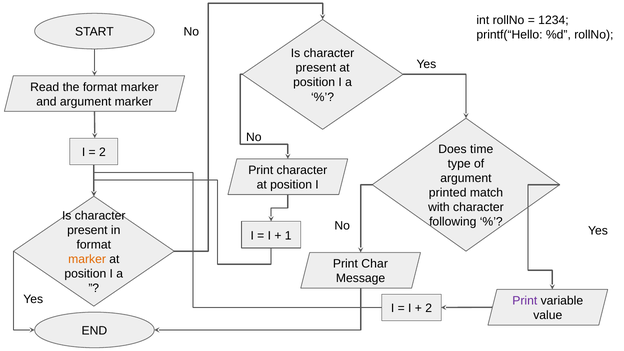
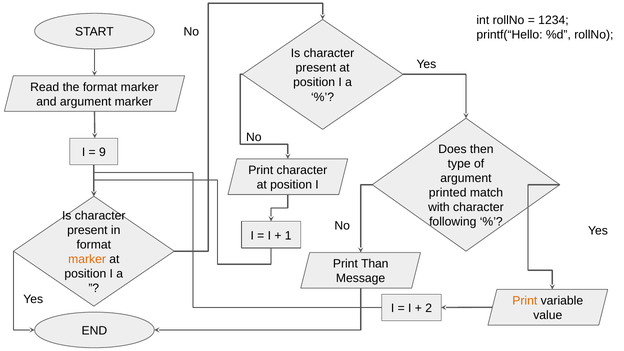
time: time -> then (482, 149)
2: 2 -> 9 (102, 152)
Char: Char -> Than (375, 264)
Print colour: purple -> orange (525, 301)
